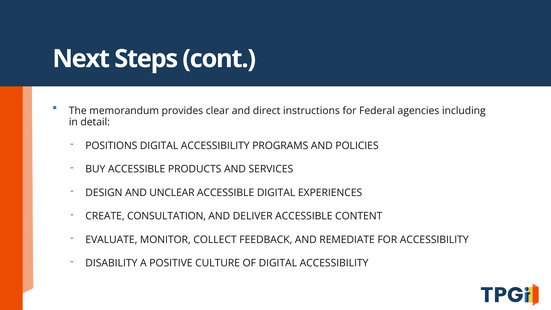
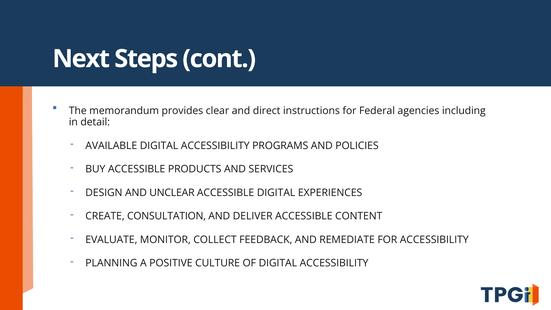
POSITIONS: POSITIONS -> AVAILABLE (111, 146)
DISABILITY: DISABILITY -> PLANNING (111, 263)
